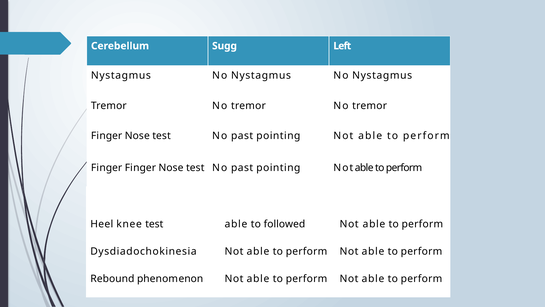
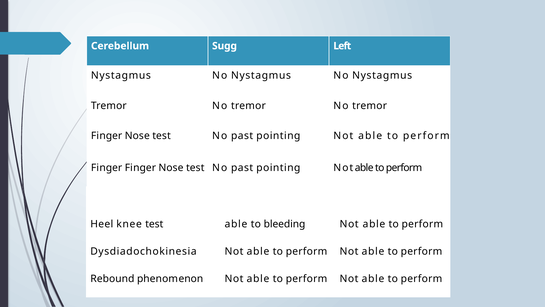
followed: followed -> bleeding (285, 224)
